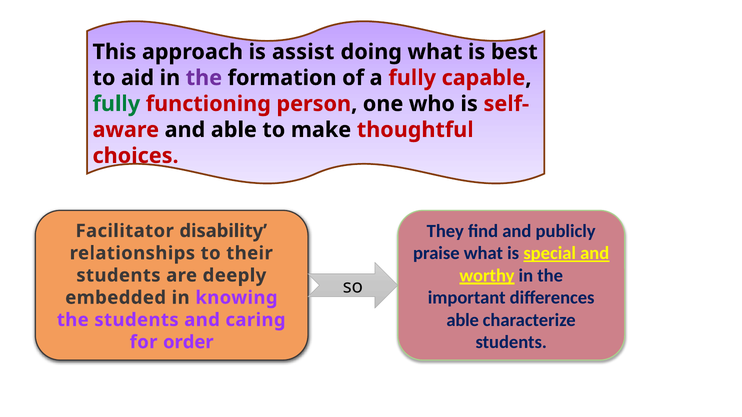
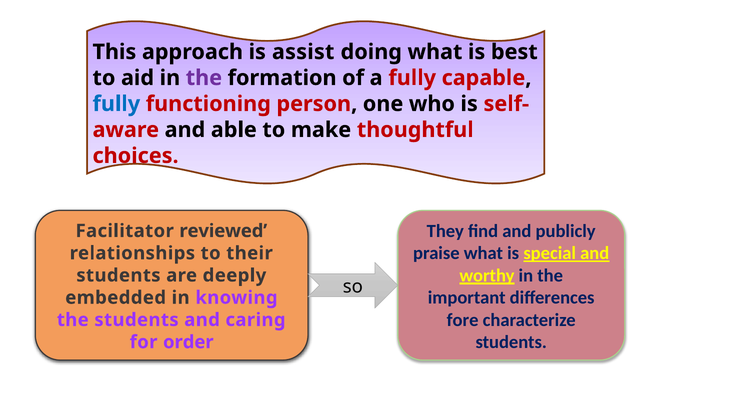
fully colour: green -> blue (116, 104)
disability: disability -> reviewed (223, 231)
able: able -> fore (463, 320)
